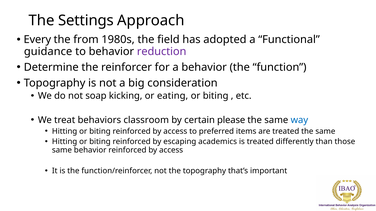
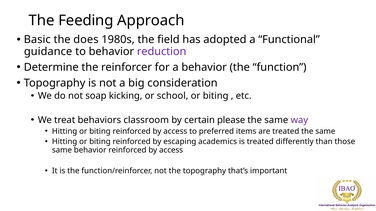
Settings: Settings -> Feeding (86, 21)
Every: Every -> Basic (37, 40)
from: from -> does (86, 40)
eating: eating -> school (173, 96)
way colour: blue -> purple (299, 120)
